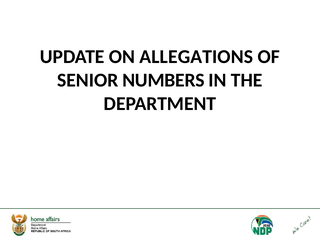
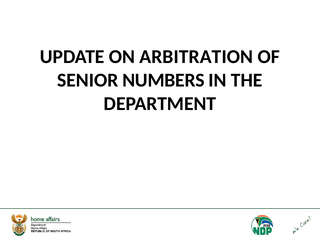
ALLEGATIONS: ALLEGATIONS -> ARBITRATION (196, 57)
